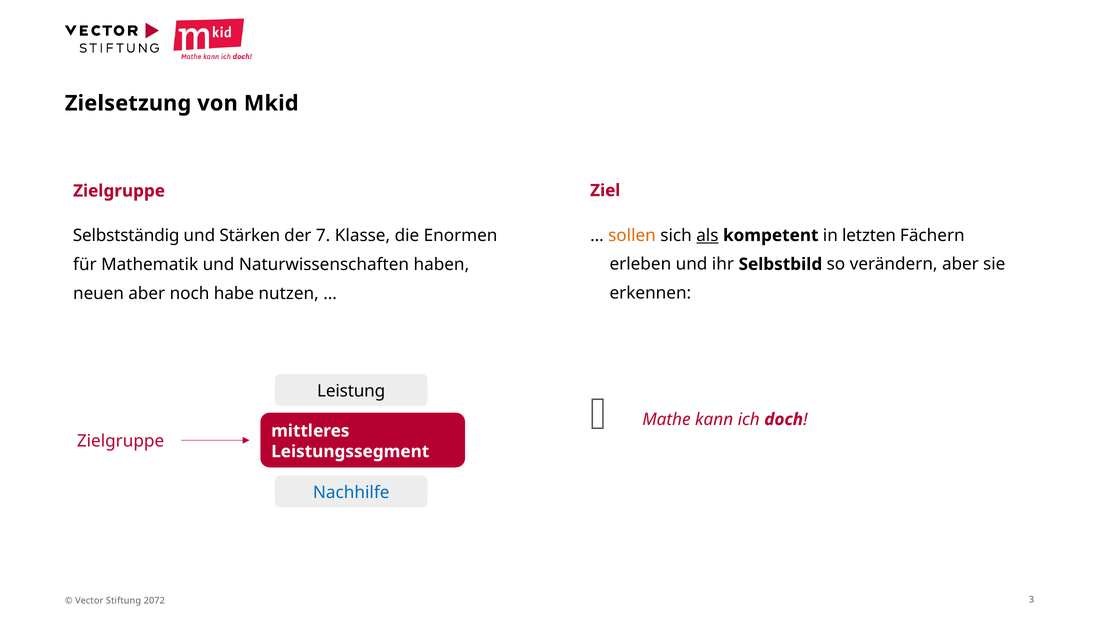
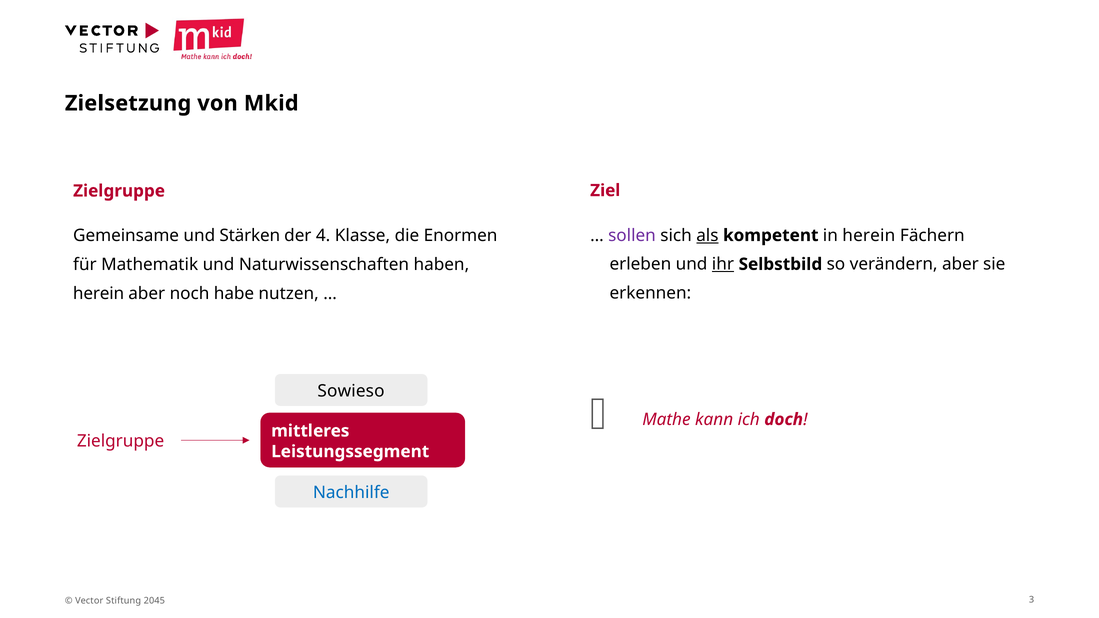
sollen colour: orange -> purple (632, 235)
in letzten: letzten -> herein (869, 235)
Selbstständig: Selbstständig -> Gemeinsame (126, 236)
7: 7 -> 4 (323, 236)
ihr underline: none -> present (723, 264)
neuen: neuen -> herein (99, 294)
Leistung: Leistung -> Sowieso (351, 391)
2072: 2072 -> 2045 (154, 601)
